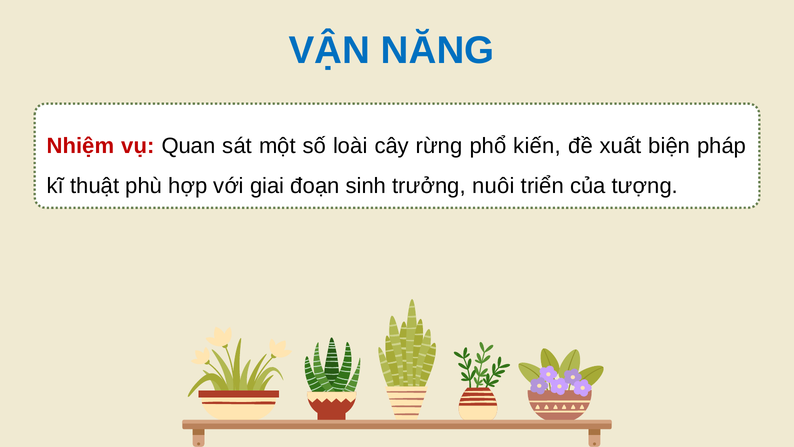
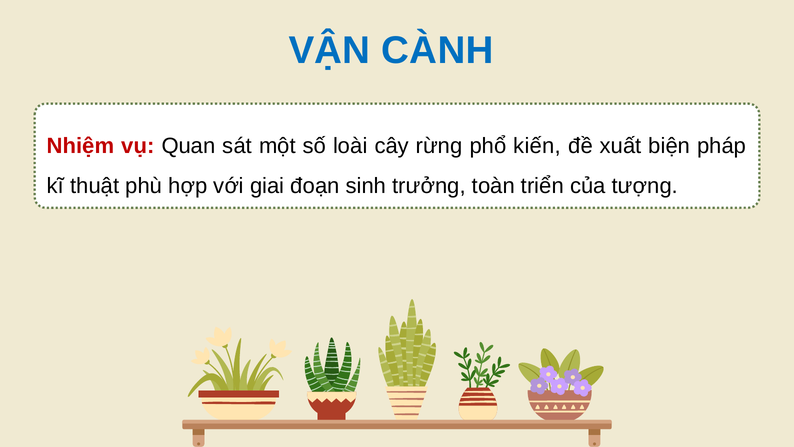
NĂNG: NĂNG -> CÀNH (437, 51)
nuôi: nuôi -> toàn (493, 186)
